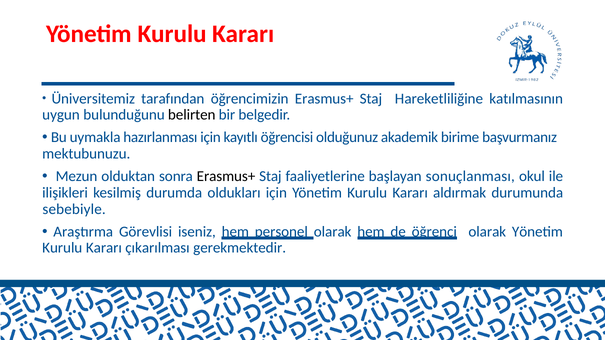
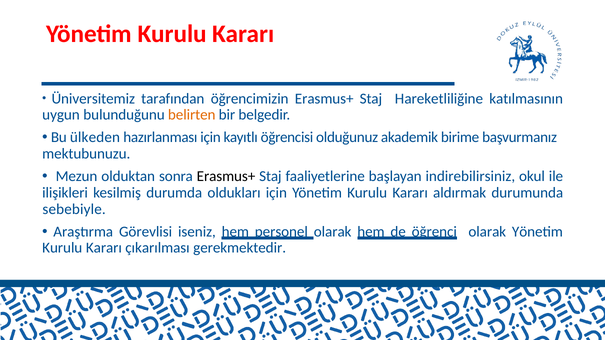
belirten colour: black -> orange (192, 115)
uymakla: uymakla -> ülkeden (95, 138)
sonuçlanması: sonuçlanması -> indirebilirsiniz (470, 177)
